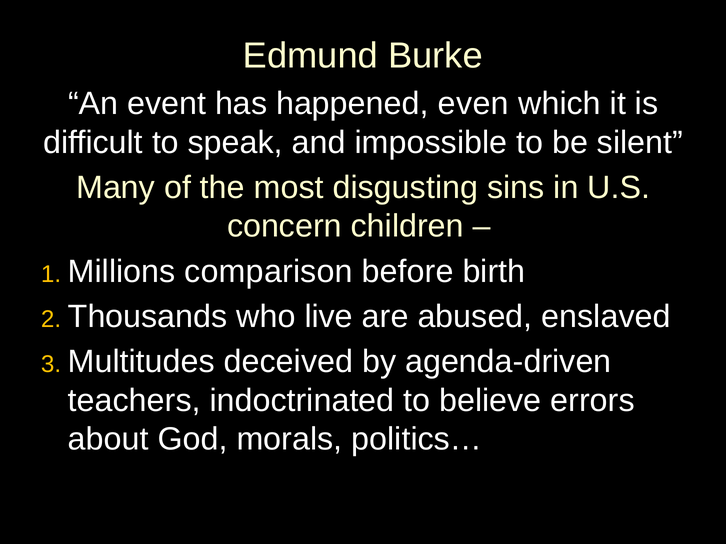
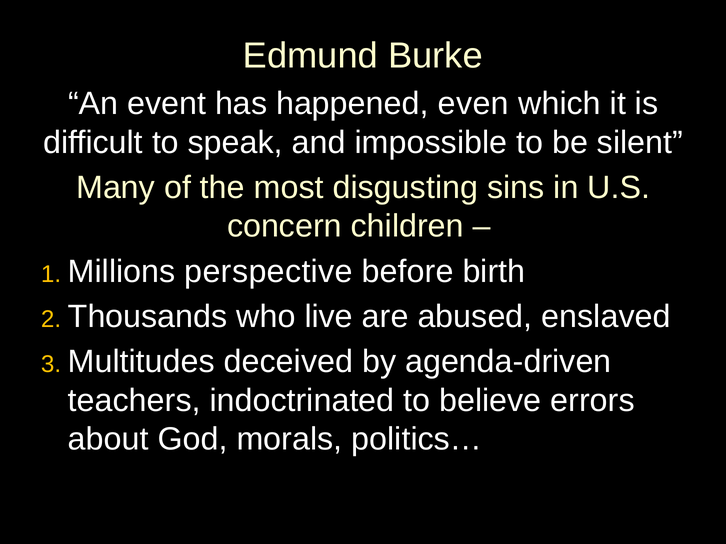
comparison: comparison -> perspective (269, 272)
